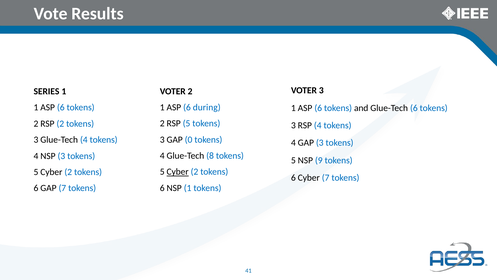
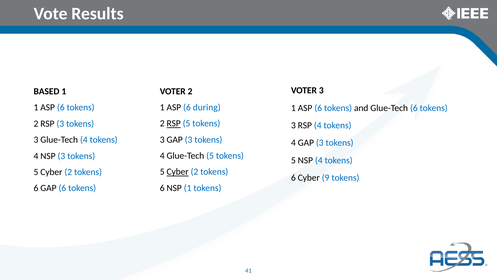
SERIES: SERIES -> BASED (47, 91)
RSP underline: none -> present (174, 123)
RSP 2: 2 -> 3 (60, 124)
3 GAP 0: 0 -> 3 (189, 139)
Glue-Tech 8: 8 -> 5 (210, 156)
NSP 9: 9 -> 4 (319, 160)
Cyber 7: 7 -> 9 (326, 177)
GAP 7: 7 -> 6 (62, 188)
